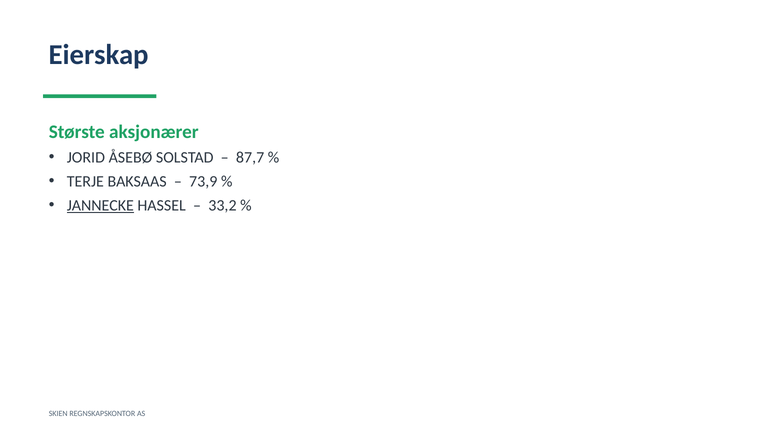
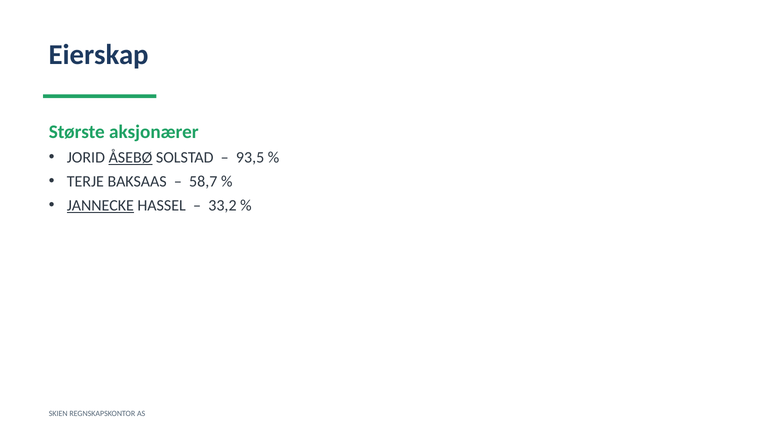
ÅSEBØ underline: none -> present (130, 158)
87,7: 87,7 -> 93,5 (250, 158)
73,9: 73,9 -> 58,7 (203, 182)
